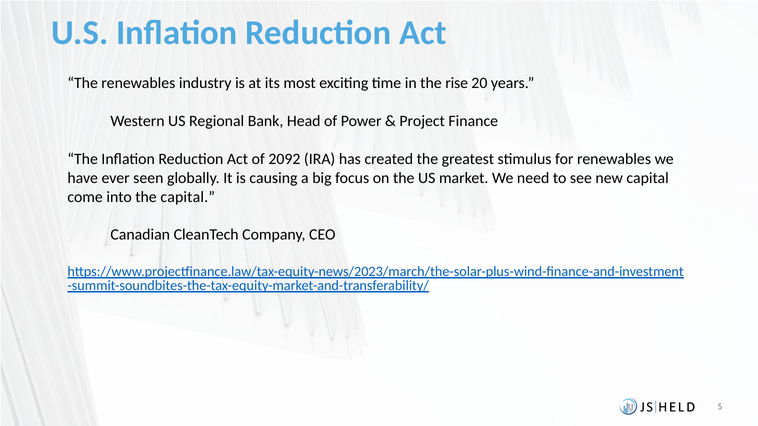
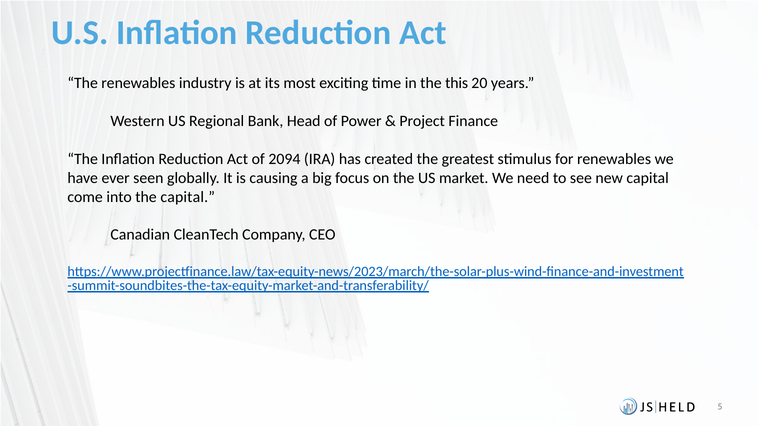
rise: rise -> this (457, 83)
2092: 2092 -> 2094 (284, 159)
